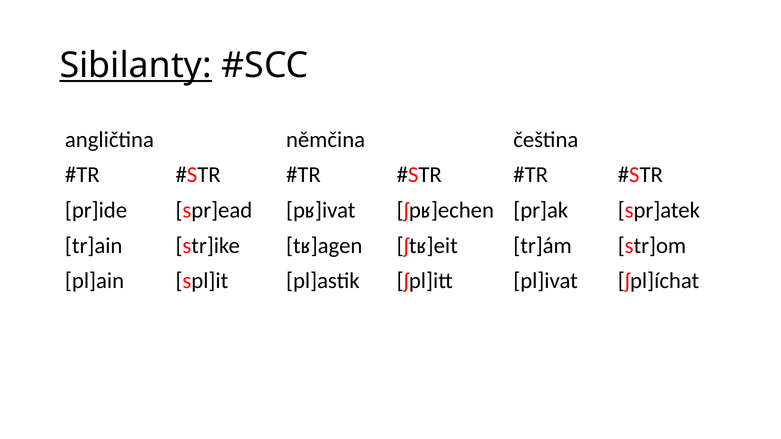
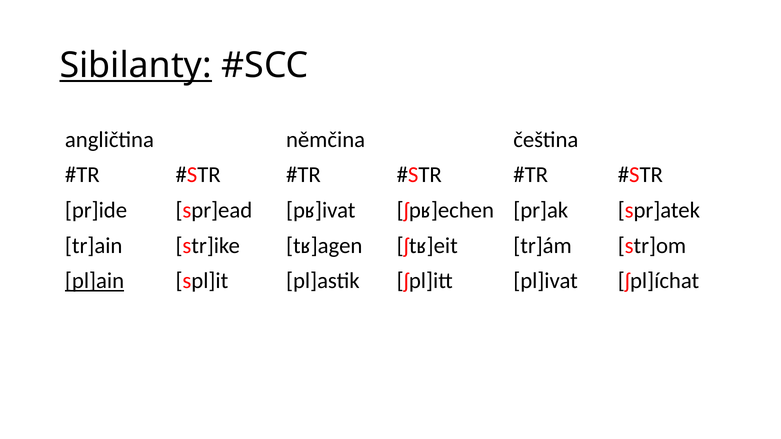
pl]ain underline: none -> present (95, 281)
